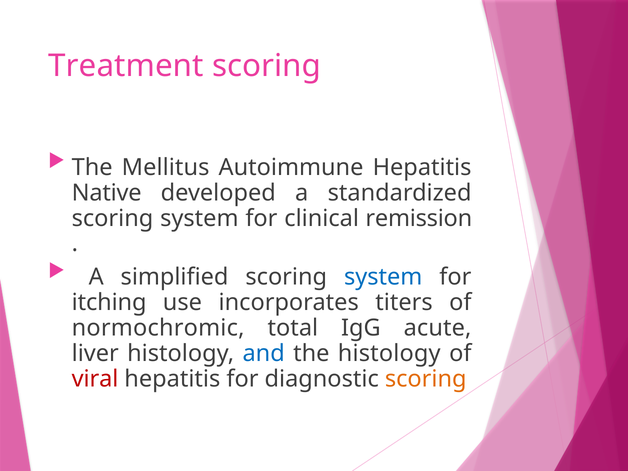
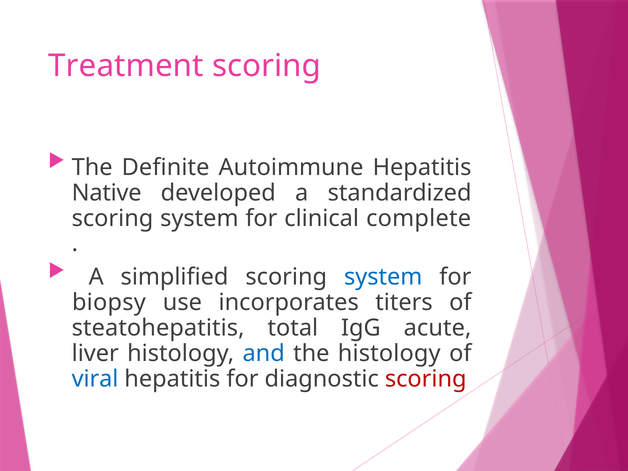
Mellitus: Mellitus -> Definite (166, 167)
remission: remission -> complete (419, 218)
itching: itching -> biopsy (109, 302)
normochromic: normochromic -> steatohepatitis (158, 328)
viral colour: red -> blue (95, 379)
scoring colour: orange -> red (426, 379)
